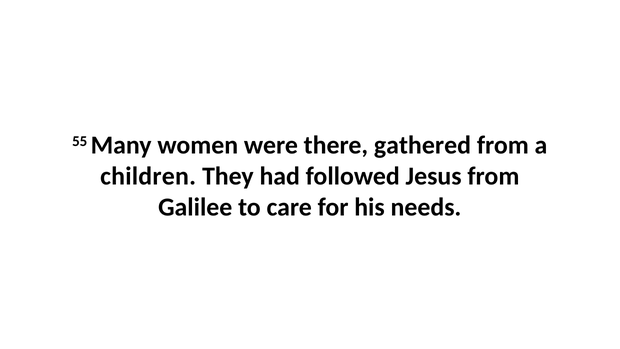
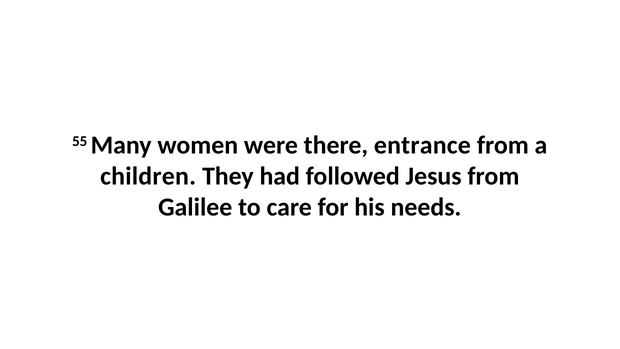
gathered: gathered -> entrance (422, 145)
